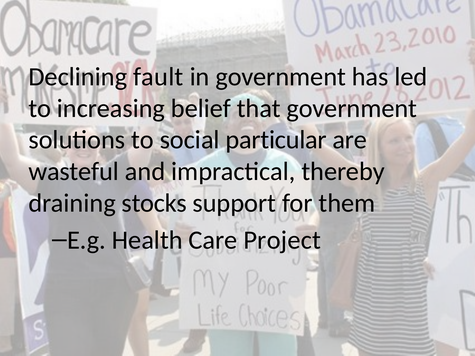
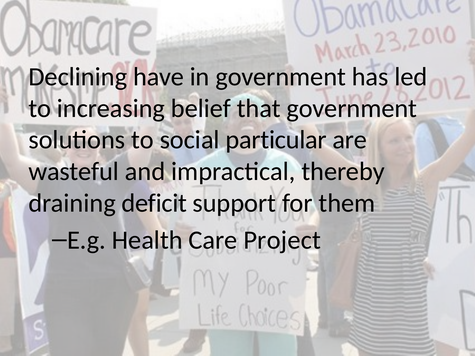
fault: fault -> have (158, 77)
stocks: stocks -> deficit (154, 203)
